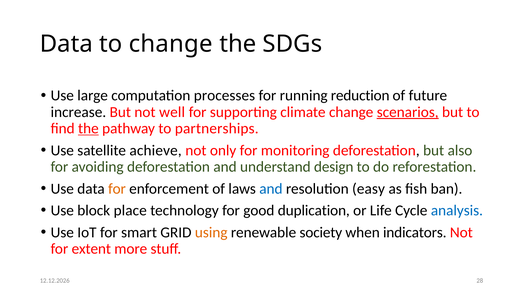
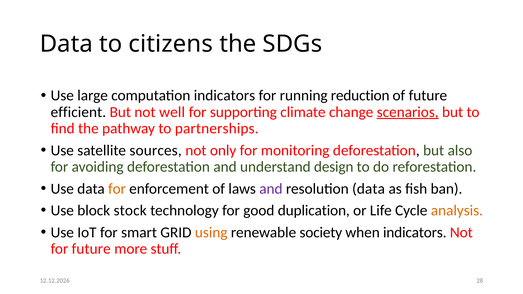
to change: change -> citizens (171, 44)
computation processes: processes -> indicators (224, 96)
increase: increase -> efficient (78, 112)
the underline: present -> none (88, 129)
achieve: achieve -> sources (156, 150)
and colour: blue -> purple (271, 189)
resolution easy: easy -> data (369, 189)
place: place -> stock (130, 211)
analysis colour: blue -> orange (457, 211)
for extent: extent -> future (91, 249)
